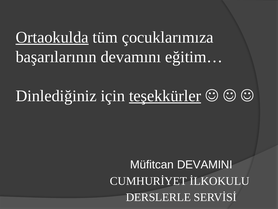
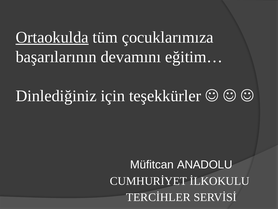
teşekkürler underline: present -> none (165, 96)
DEVAMINI: DEVAMINI -> ANADOLU (205, 164)
DERSLERLE: DERSLERLE -> TERCİHLER (158, 197)
